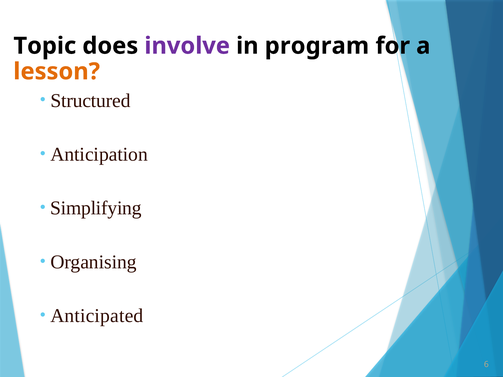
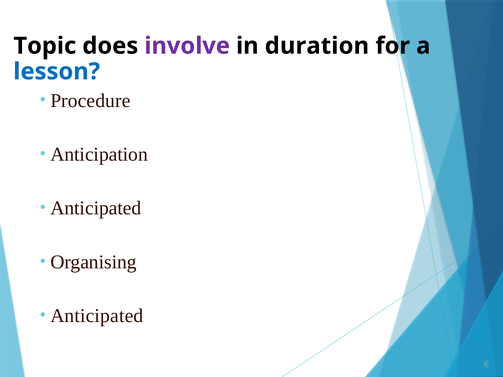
program: program -> duration (317, 46)
lesson colour: orange -> blue (57, 72)
Structured: Structured -> Procedure (90, 101)
Simplifying: Simplifying -> Anticipated (96, 208)
